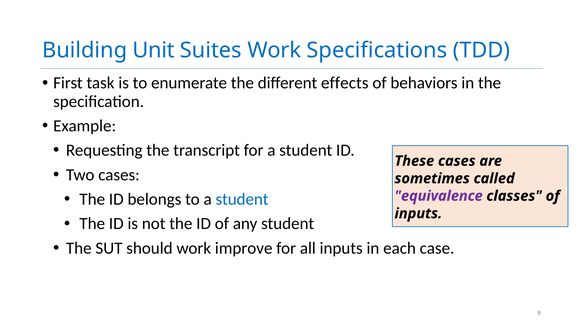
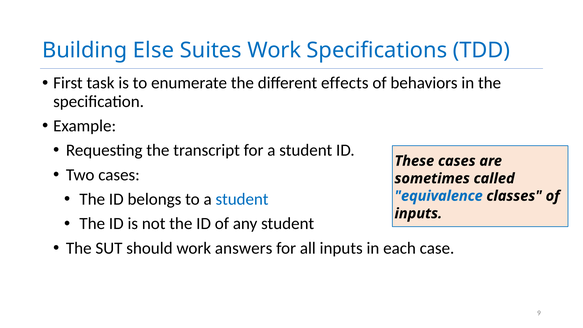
Unit: Unit -> Else (153, 50)
equivalence colour: purple -> blue (439, 196)
improve: improve -> answers (244, 248)
